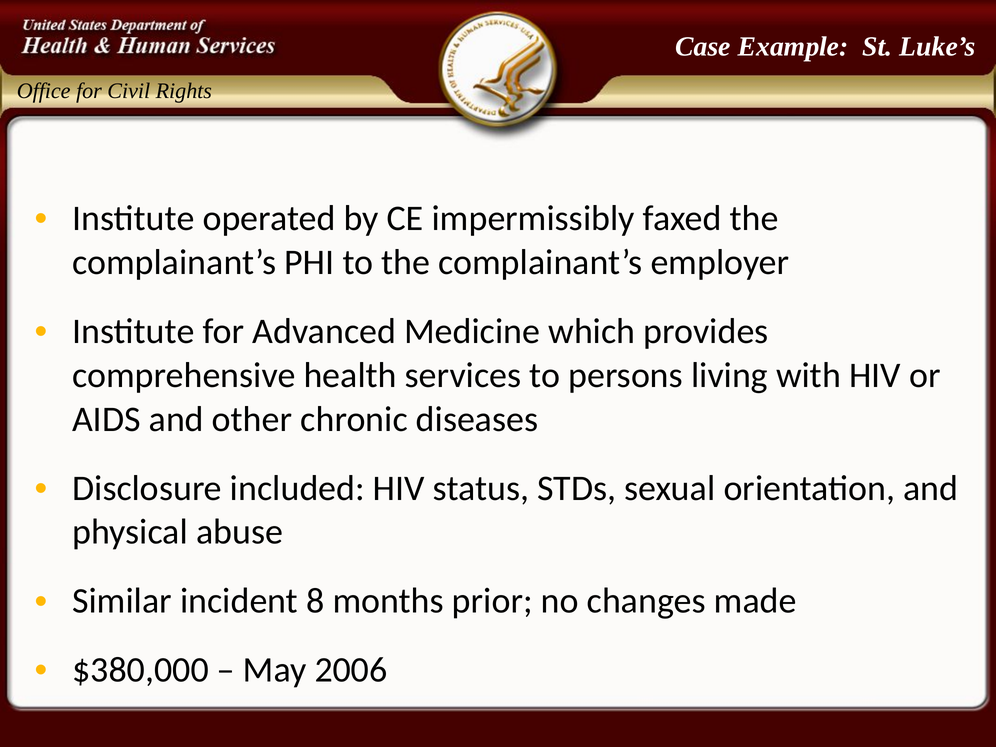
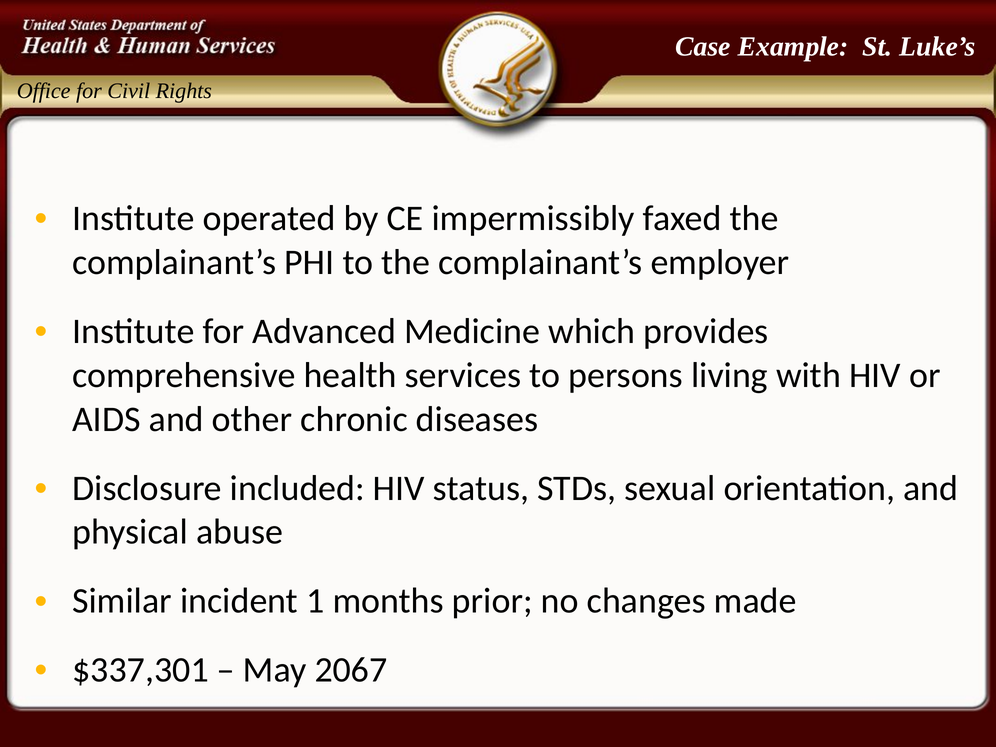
8: 8 -> 1 (315, 601)
$380,000: $380,000 -> $337,301 (140, 670)
2006: 2006 -> 2067 (351, 670)
